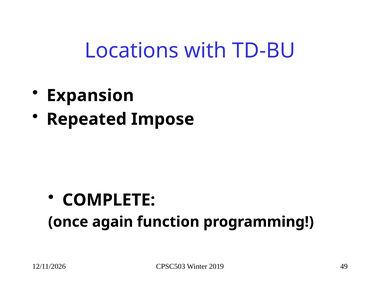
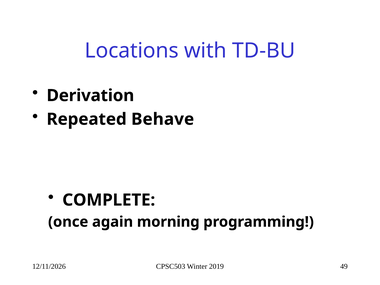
Expansion: Expansion -> Derivation (90, 96)
Impose: Impose -> Behave (163, 119)
function: function -> morning (168, 222)
